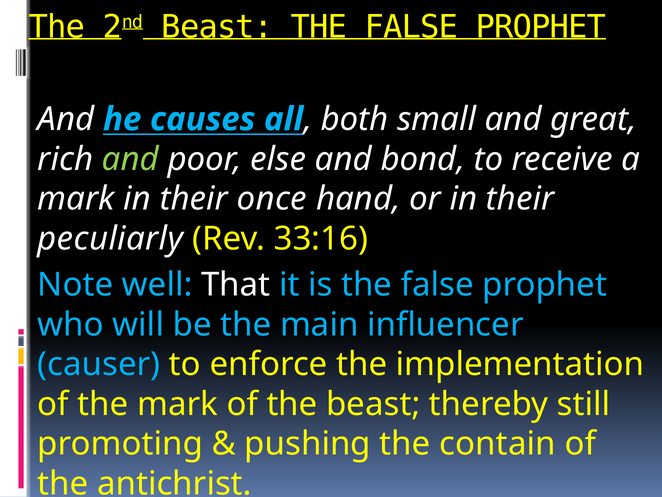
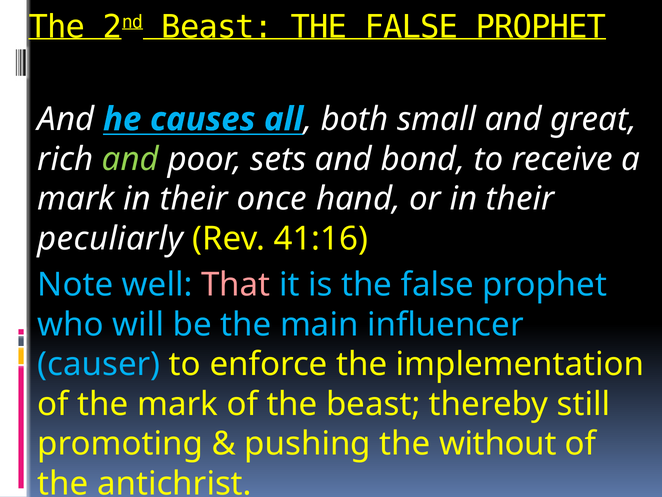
else: else -> sets (278, 159)
33:16: 33:16 -> 41:16 (321, 238)
That colour: white -> pink (236, 285)
contain: contain -> without (498, 443)
